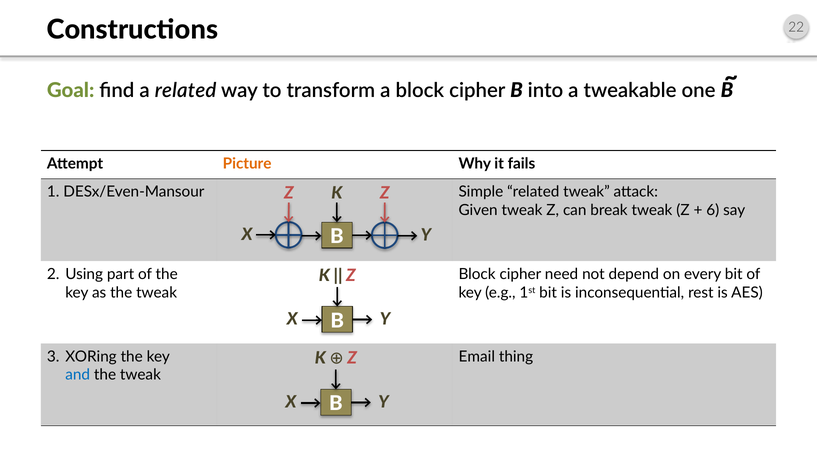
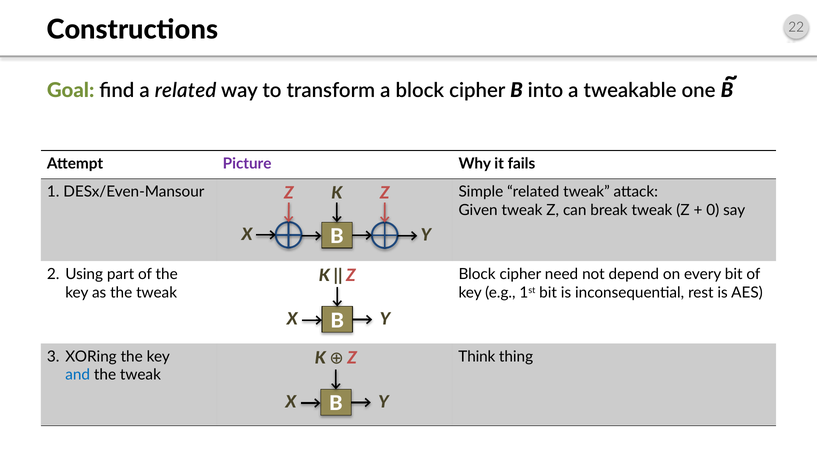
Picture colour: orange -> purple (247, 164)
6: 6 -> 0 (713, 211)
Email: Email -> Think (477, 357)
